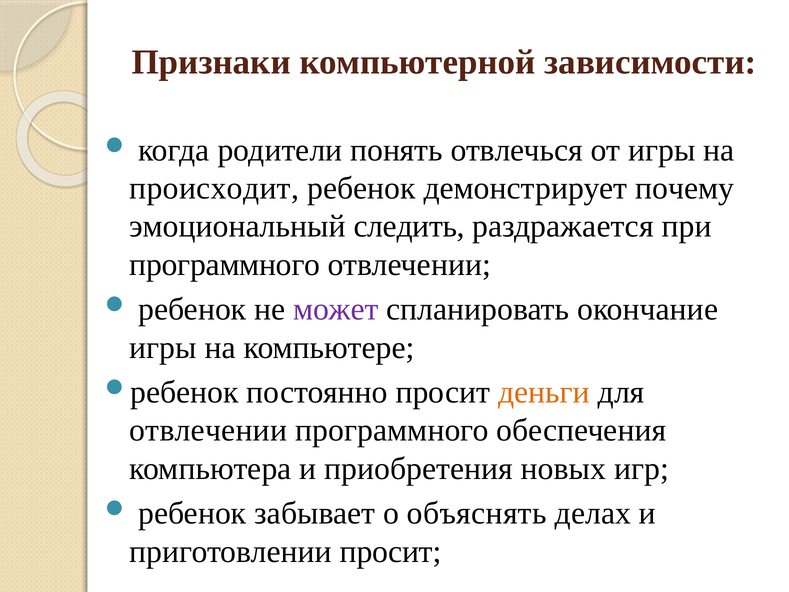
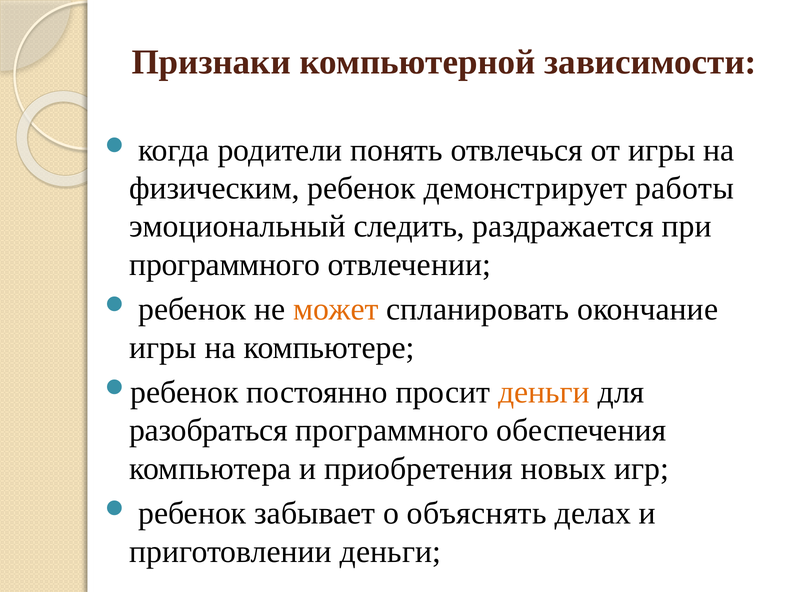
происходит: происходит -> физическим (214, 188)
почему: почему -> работы (685, 188)
может colour: purple -> orange (336, 309)
отвлечении: отвлечении -> разобраться (209, 430)
приготовлении просит: просит -> деньги (390, 551)
